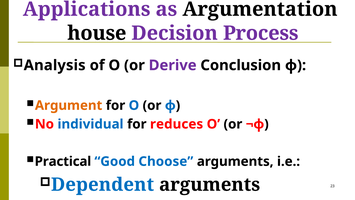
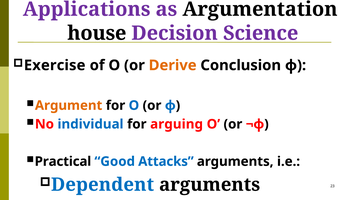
Process: Process -> Science (261, 33)
Analysis: Analysis -> Exercise (55, 65)
Derive colour: purple -> orange (173, 65)
reduces: reduces -> arguing (177, 124)
Choose: Choose -> Attacks (166, 161)
